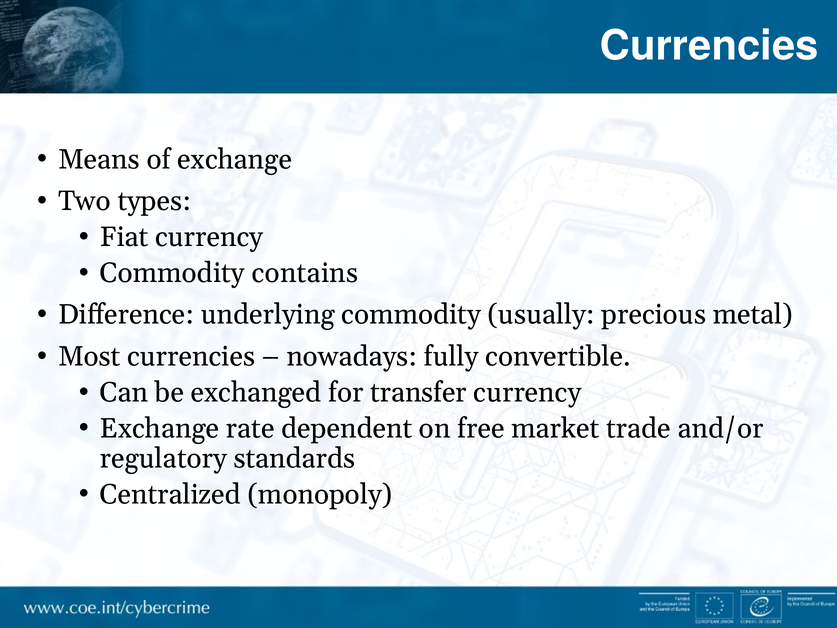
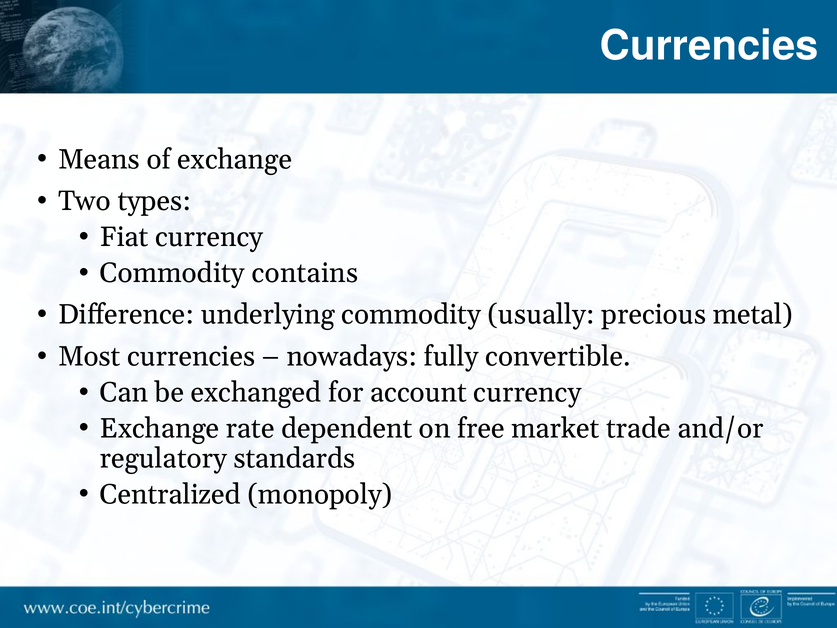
transfer: transfer -> account (419, 392)
